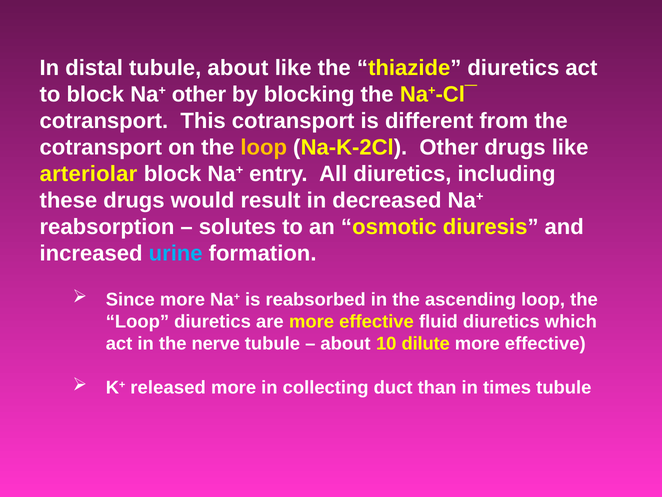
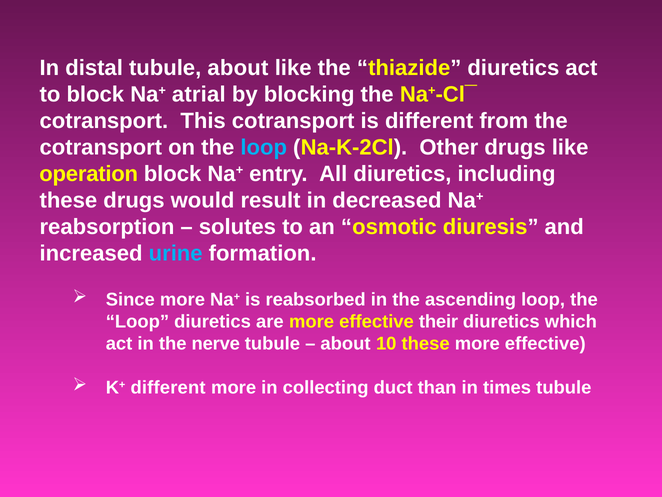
Na+ other: other -> atrial (199, 94)
loop colour: yellow -> light blue (264, 147)
arteriolar: arteriolar -> operation (89, 174)
fluid: fluid -> their (439, 321)
10 dilute: dilute -> these (426, 343)
K+ released: released -> different (168, 387)
